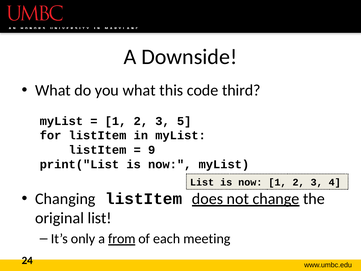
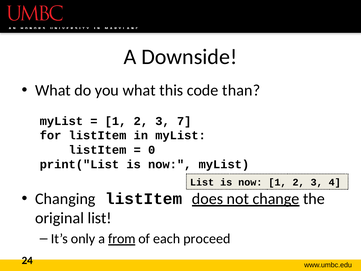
third: third -> than (241, 90)
5: 5 -> 7 (184, 121)
9: 9 -> 0 (152, 150)
meeting: meeting -> proceed (207, 239)
